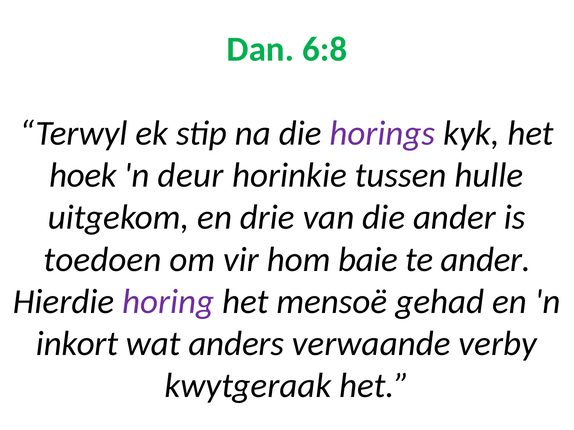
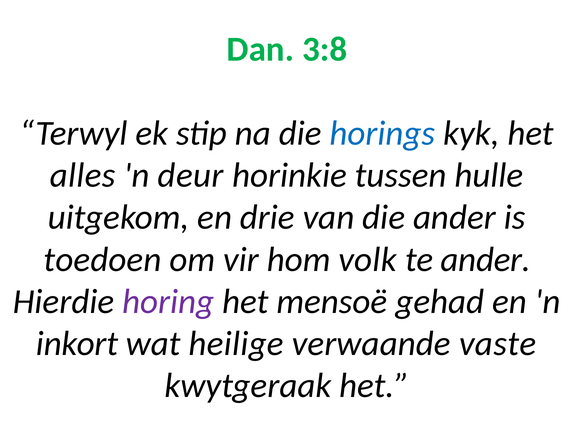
6:8: 6:8 -> 3:8 (325, 49)
horings colour: purple -> blue (382, 134)
hoek: hoek -> alles (83, 176)
baie: baie -> volk (368, 260)
anders: anders -> heilige (236, 344)
verby: verby -> vaste (498, 344)
